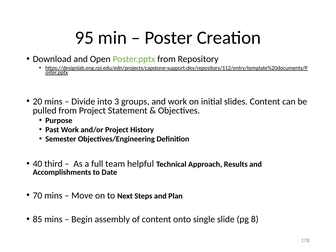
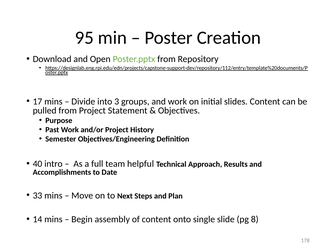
20: 20 -> 17 (37, 101)
third: third -> intro (53, 164)
70: 70 -> 33 (37, 195)
85: 85 -> 14 (37, 219)
